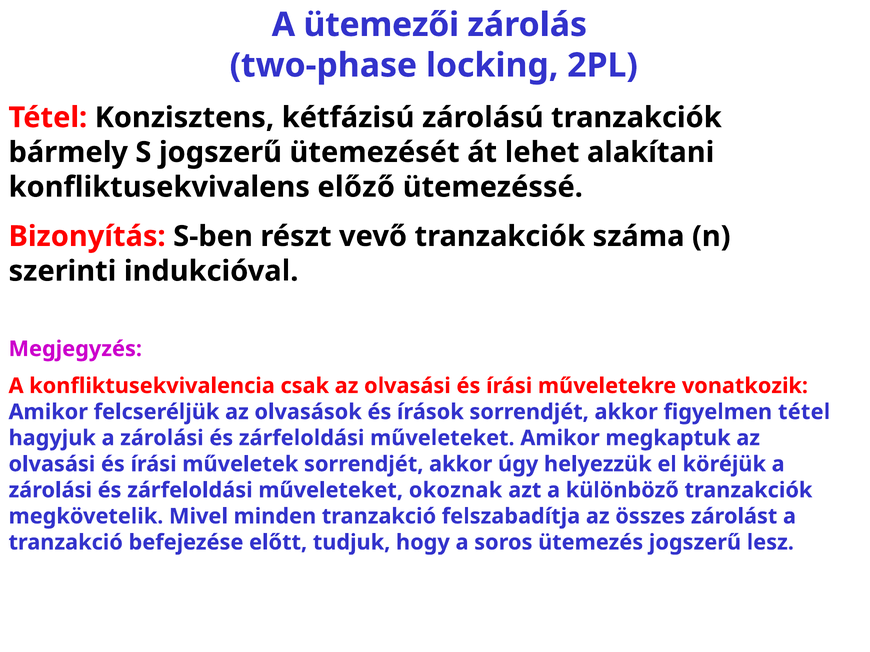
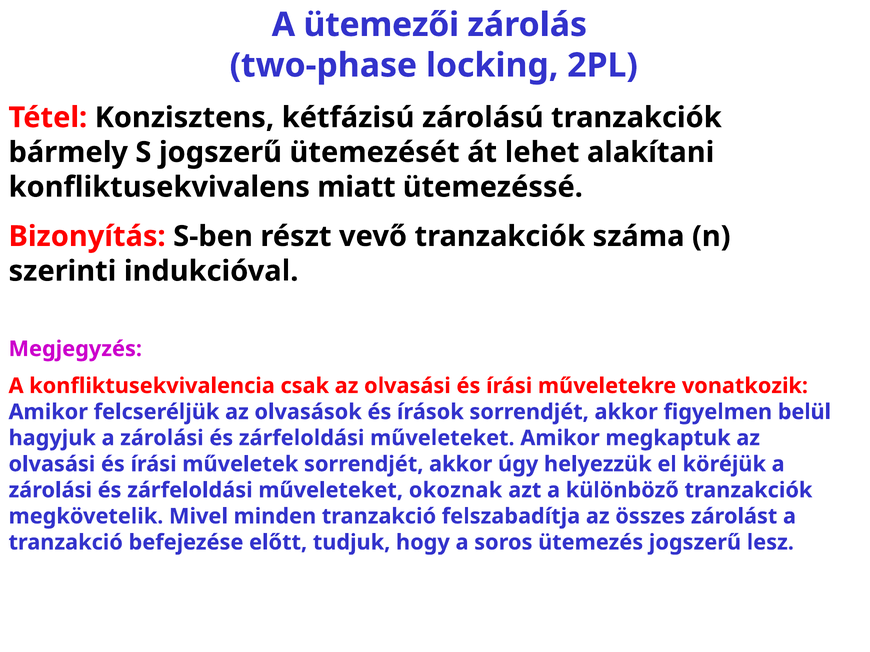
előző: előző -> miatt (356, 187)
figyelmen tétel: tétel -> belül (804, 412)
